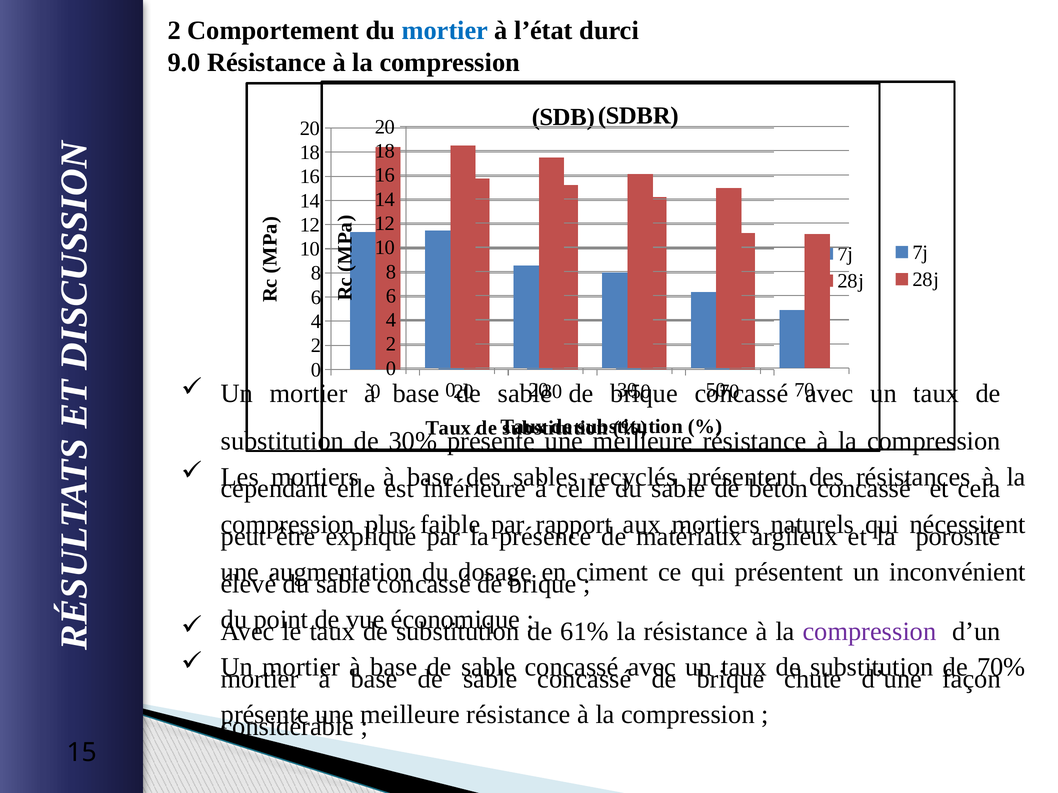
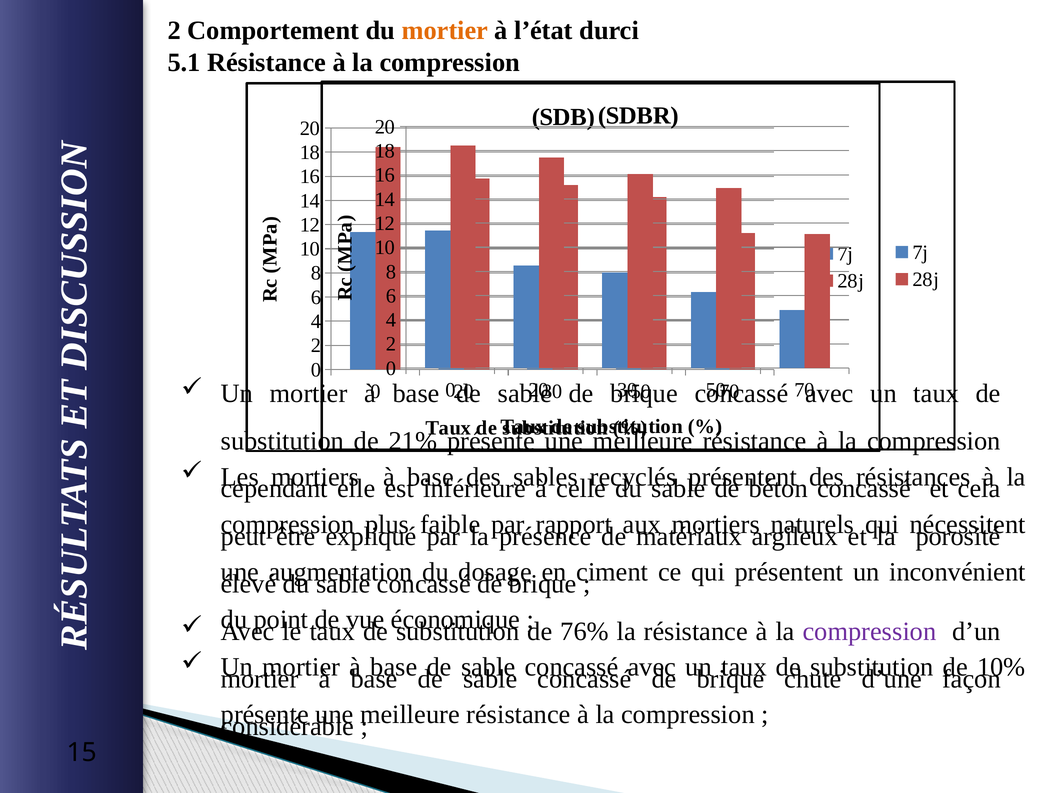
mortier colour: blue -> orange (445, 31)
9.0: 9.0 -> 5.1 (184, 62)
30%: 30% -> 21% (413, 441)
61%: 61% -> 76% (585, 632)
70%: 70% -> 10% (1001, 668)
